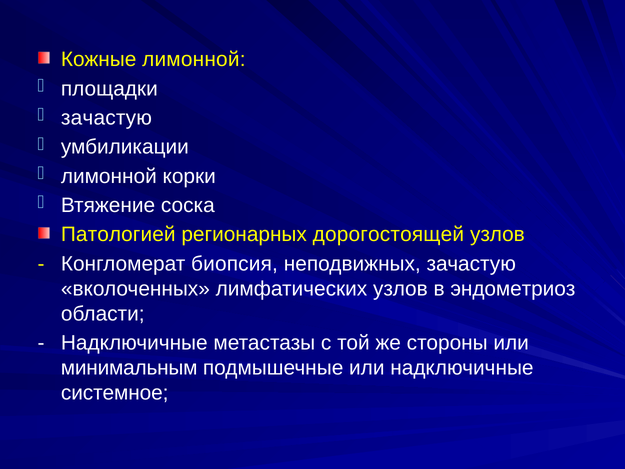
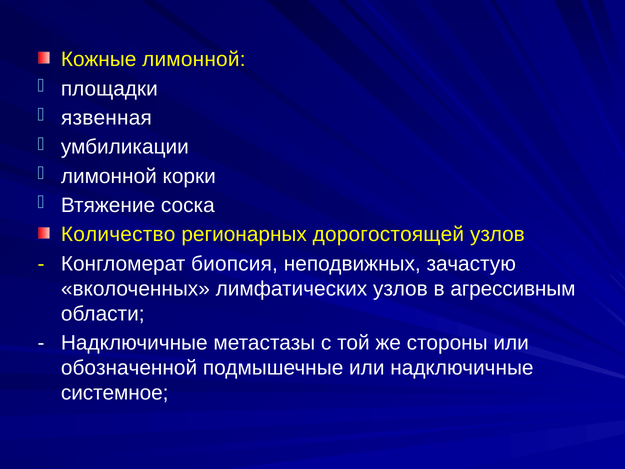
зачастую: зачастую -> язвенная (106, 118)
Патологией: Патологией -> Количество (118, 234)
эндометриоз: эндометриоз -> агрессивным (513, 289)
минимальным: минимальным -> обозначенной (129, 368)
